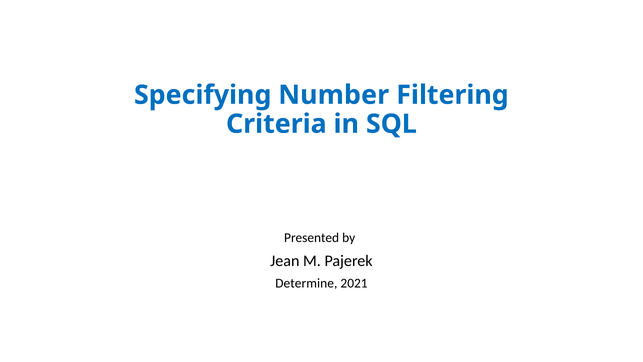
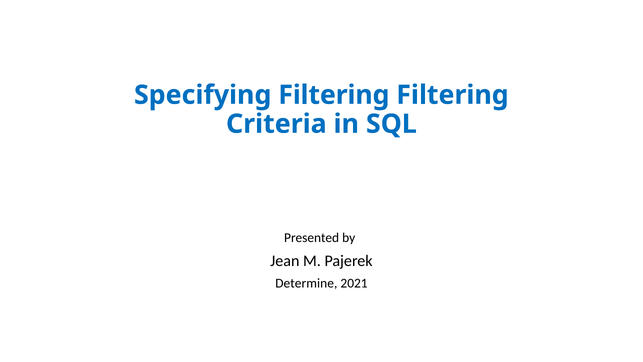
Specifying Number: Number -> Filtering (334, 95)
